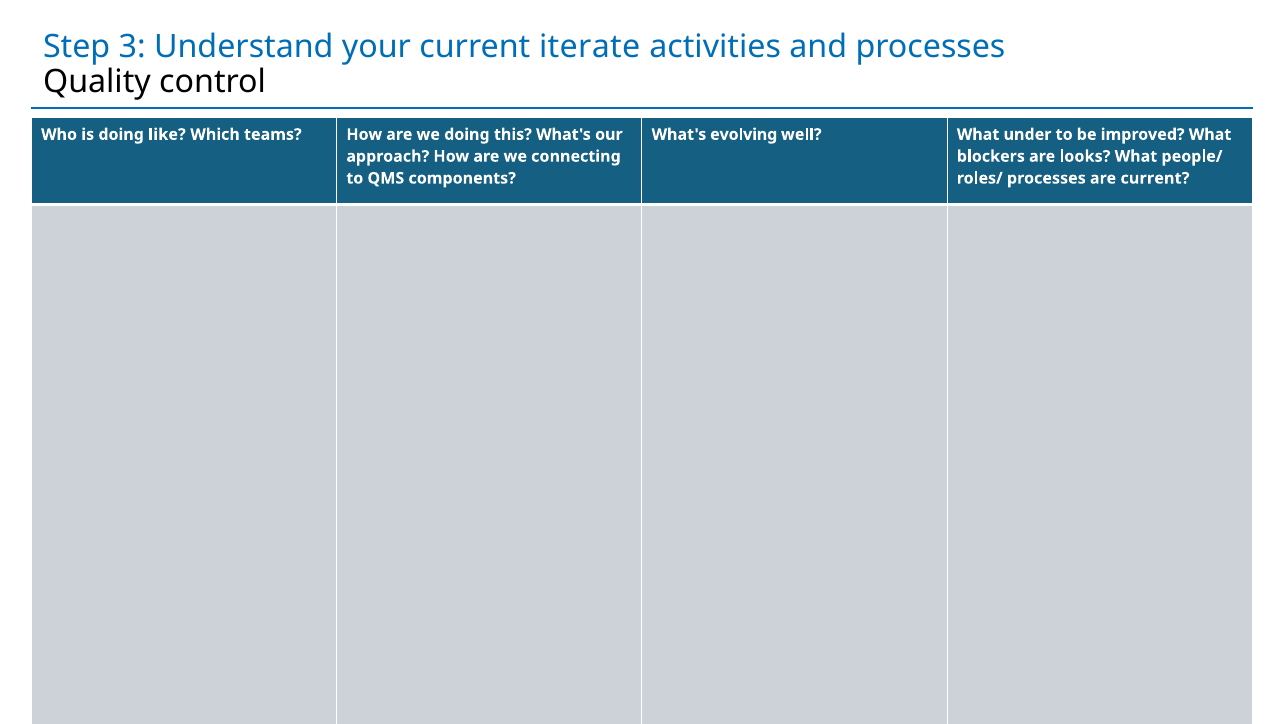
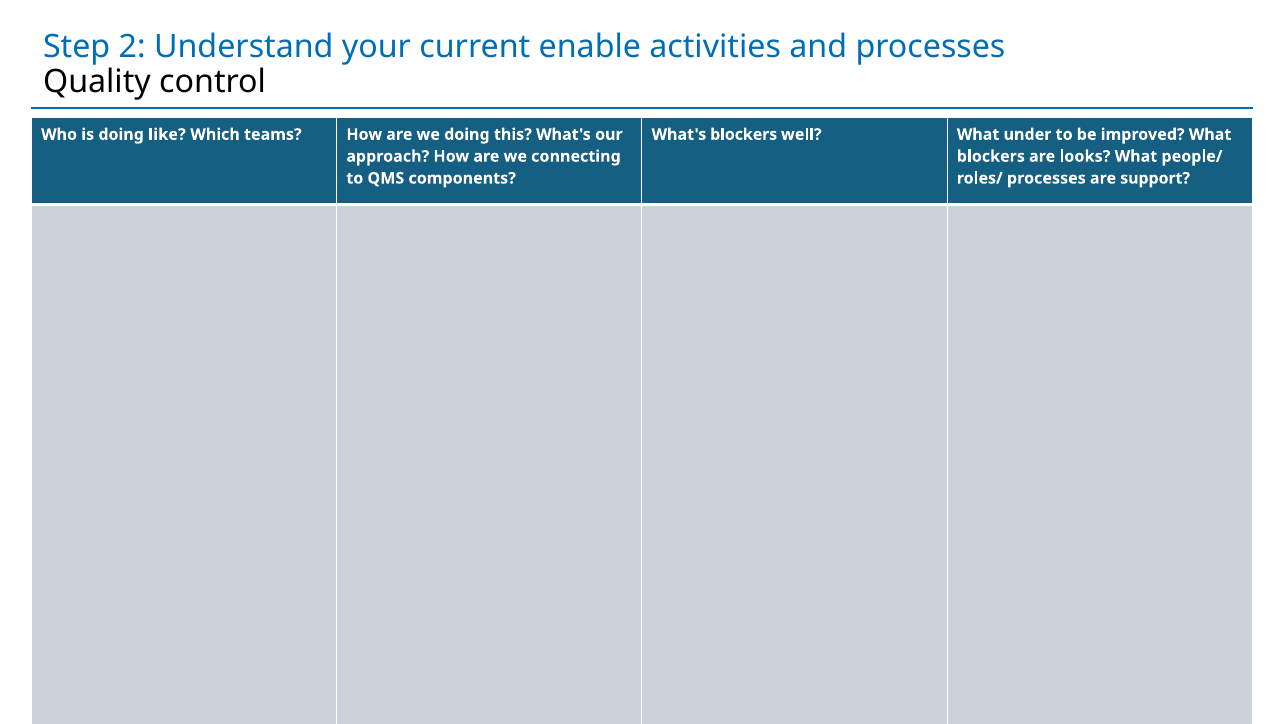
3: 3 -> 2 (132, 47)
iterate: iterate -> enable (590, 47)
What's evolving: evolving -> blockers (744, 135)
are current: current -> support (1155, 178)
